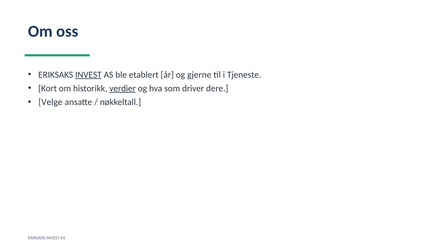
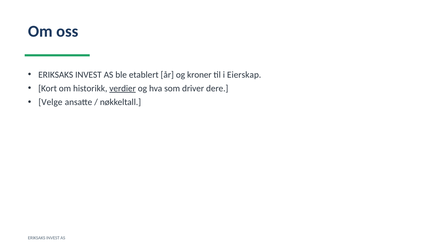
INVEST underline: present -> none (88, 75)
gjerne: gjerne -> kroner (199, 75)
Tjeneste: Tjeneste -> Eierskap (244, 75)
